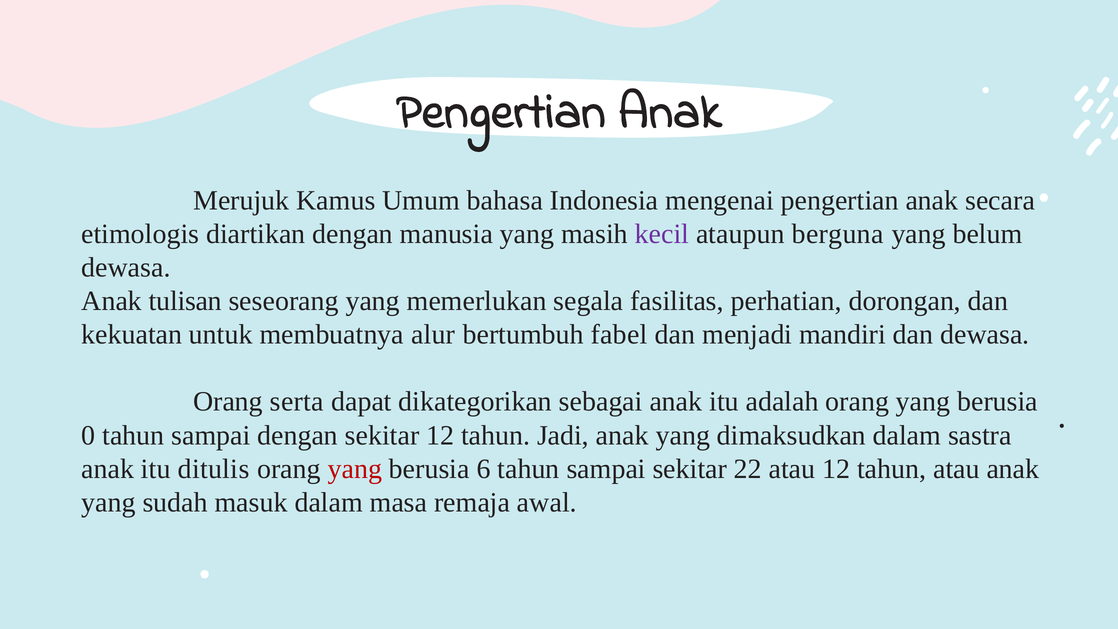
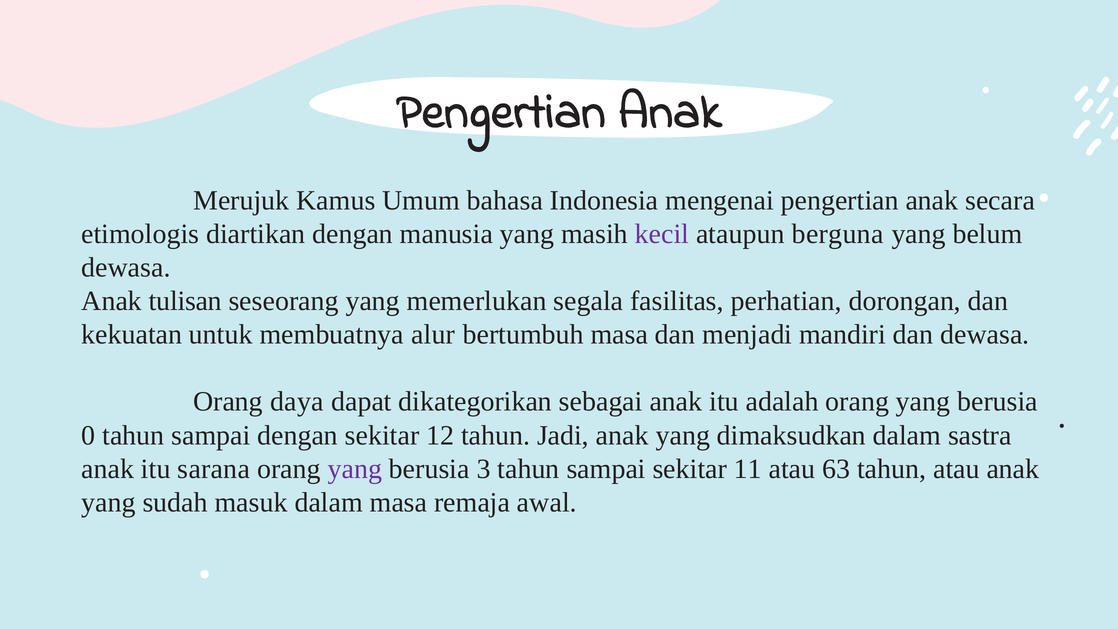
bertumbuh fabel: fabel -> masa (619, 335)
serta: serta -> daya (297, 402)
ditulis: ditulis -> sarana (214, 469)
yang colour: red -> purple (355, 469)
6: 6 -> 3 (484, 469)
22: 22 -> 11 (748, 469)
atau 12: 12 -> 63 (836, 469)
